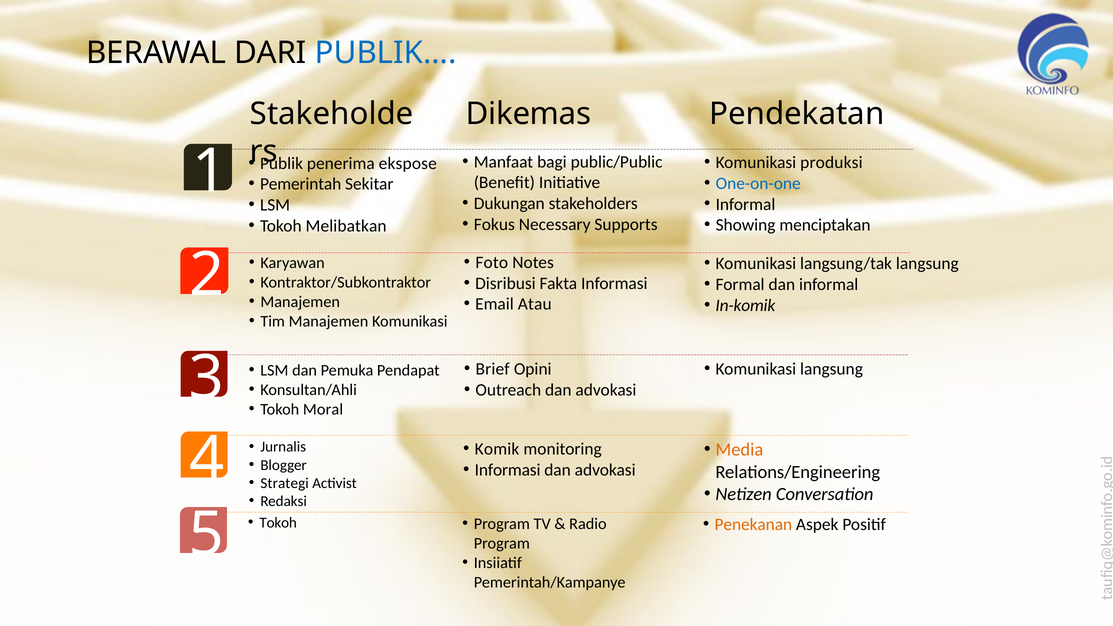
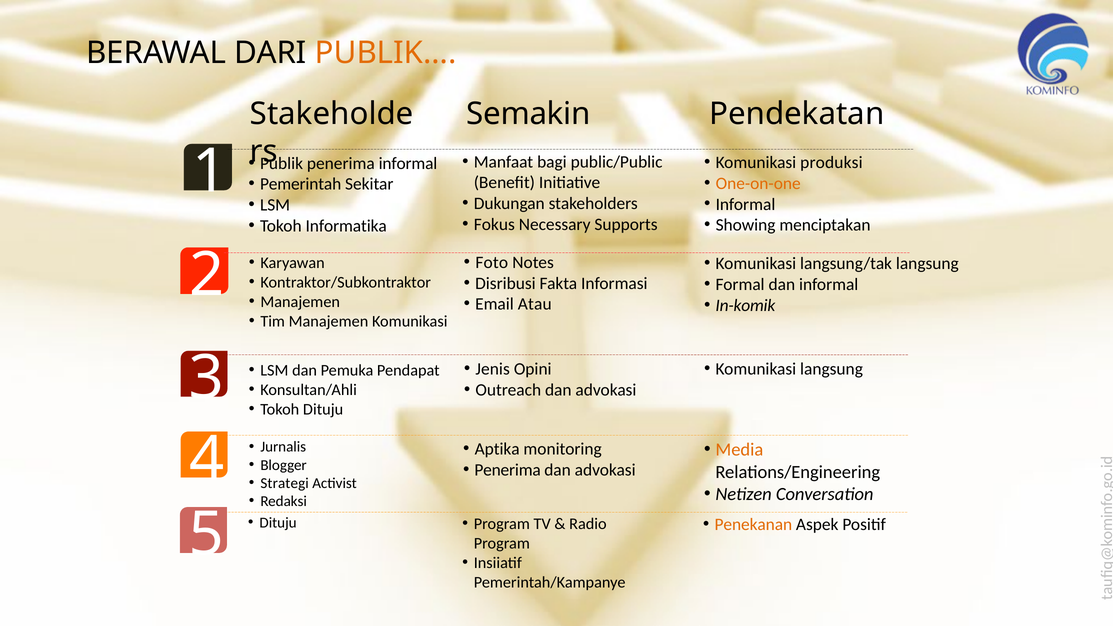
PUBLIK… colour: blue -> orange (386, 53)
Dikemas: Dikemas -> Semakin (528, 114)
penerima ekspose: ekspose -> informal (408, 163)
One-on-one colour: blue -> orange (758, 183)
Melibatkan: Melibatkan -> Informatika (346, 226)
Brief: Brief -> Jenis (493, 369)
Tokoh Moral: Moral -> Dituju (323, 409)
Komik: Komik -> Aptika (497, 449)
Informasi: Informasi -> Penerima (508, 470)
Tokoh: Tokoh -> Dituju (278, 523)
